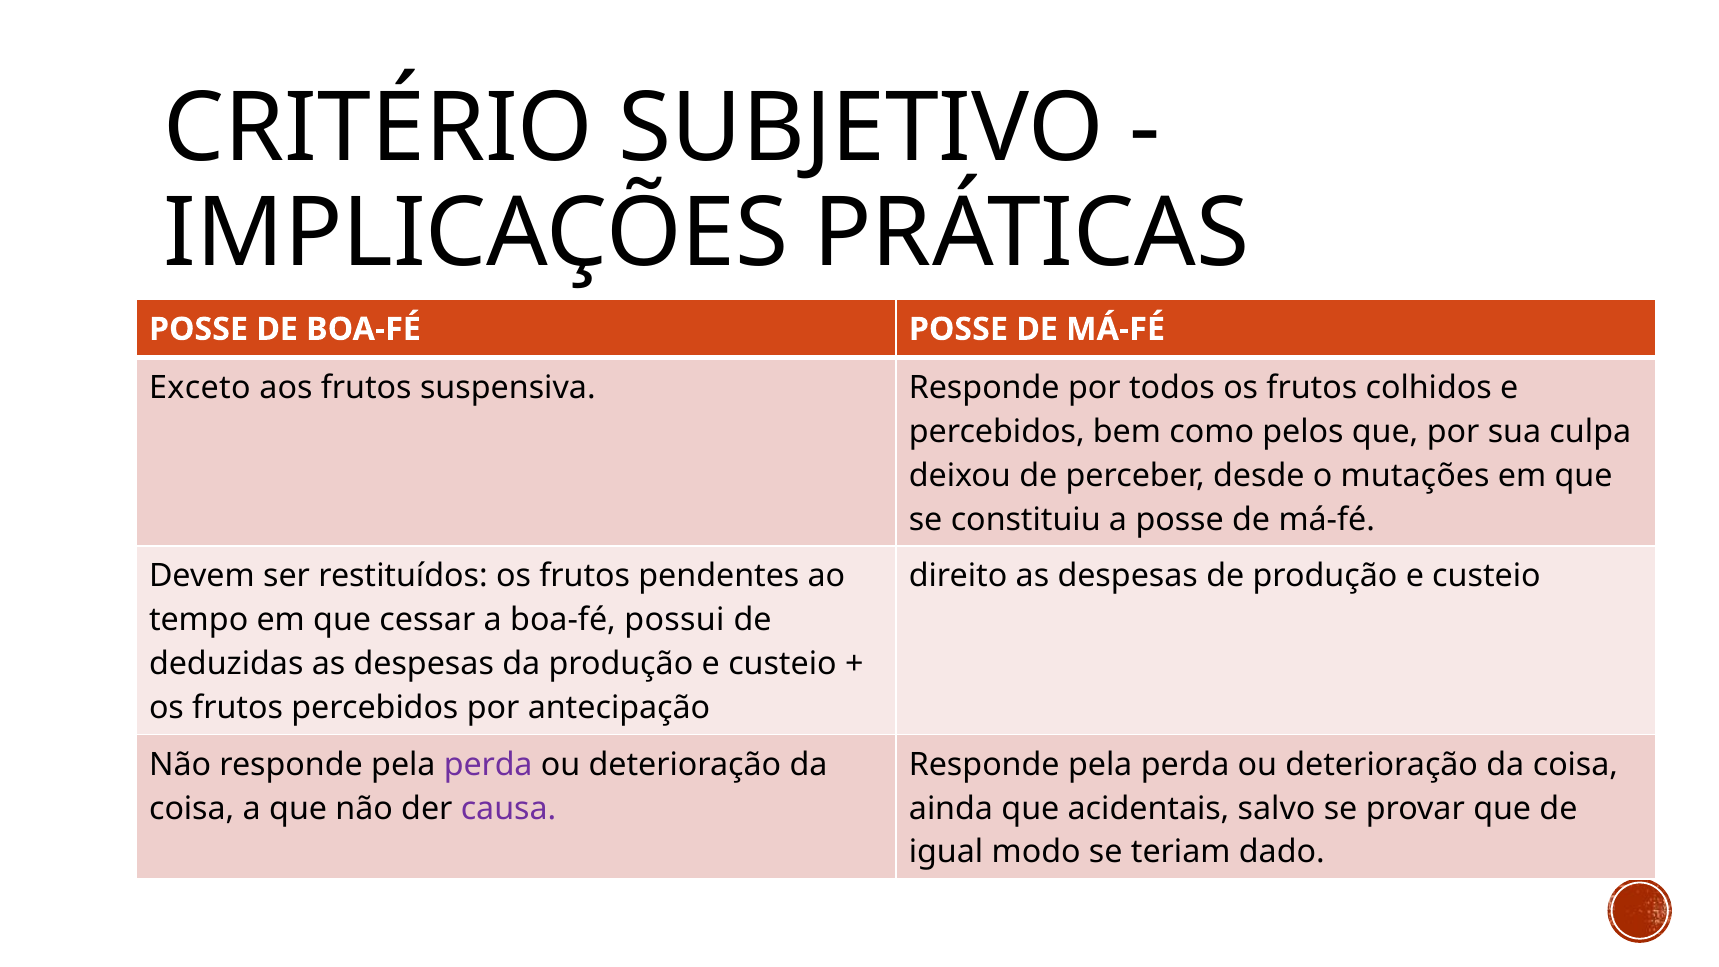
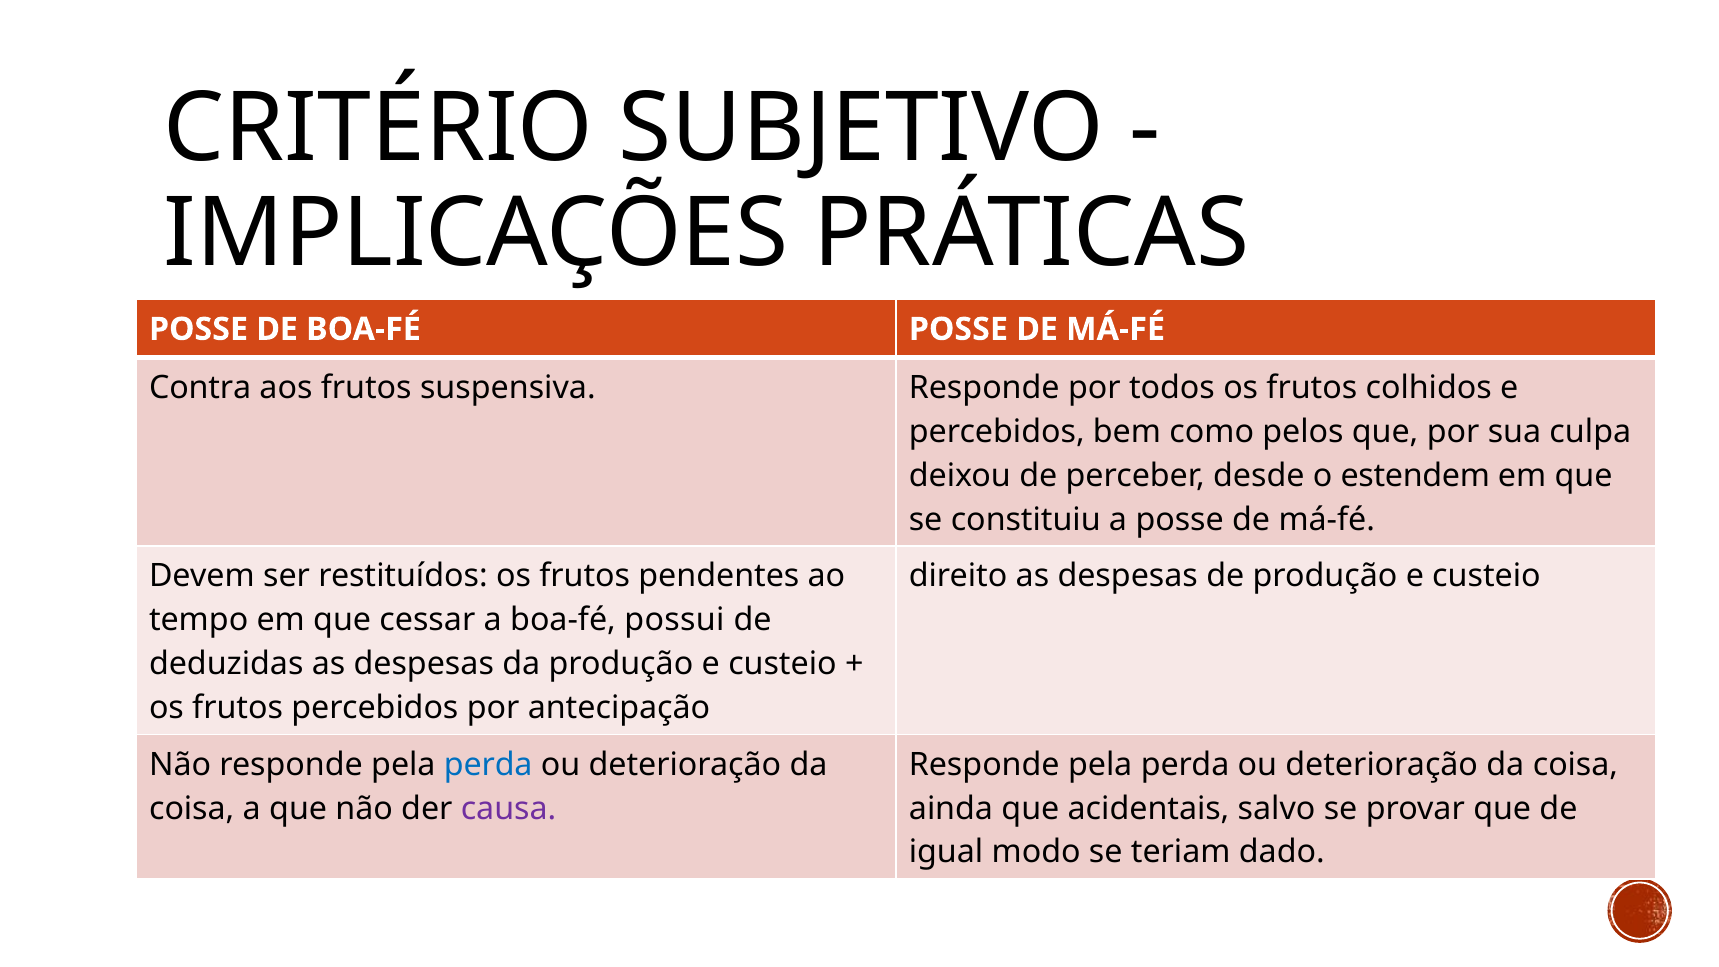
Exceto: Exceto -> Contra (200, 388)
mutações: mutações -> estendem (1415, 476)
perda colour: purple -> blue (488, 765)
